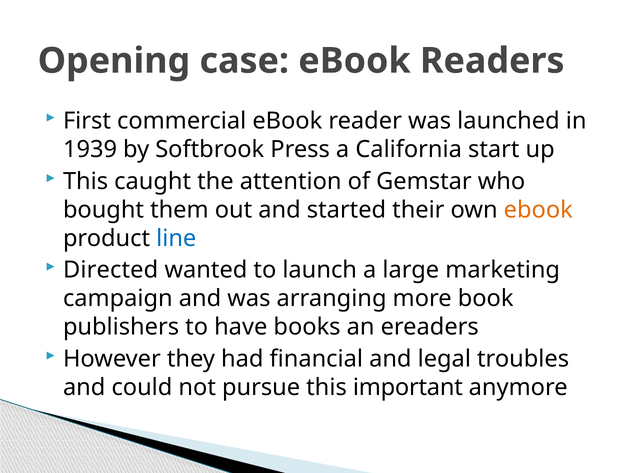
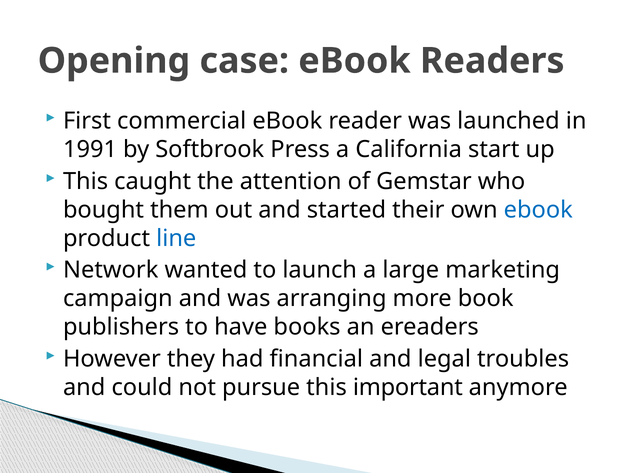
1939: 1939 -> 1991 (90, 149)
ebook colour: orange -> blue (538, 210)
Directed: Directed -> Network (111, 270)
